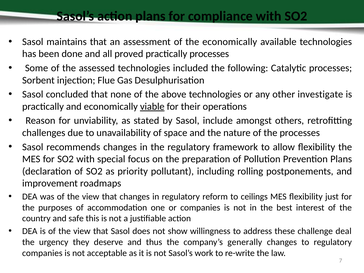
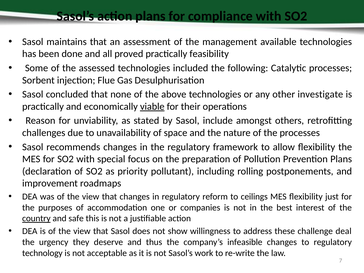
the economically: economically -> management (230, 42)
practically processes: processes -> feasibility (209, 54)
country underline: none -> present (36, 218)
generally: generally -> infeasible (245, 242)
companies: companies -> technology (42, 253)
